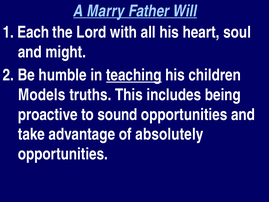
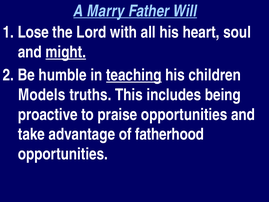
Each: Each -> Lose (33, 32)
might underline: none -> present (66, 52)
sound: sound -> praise (117, 114)
absolutely: absolutely -> fatherhood (170, 134)
